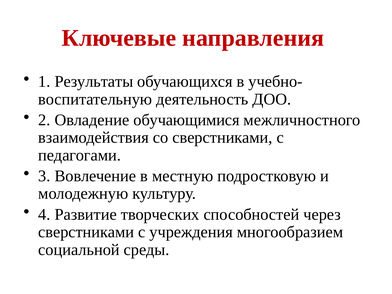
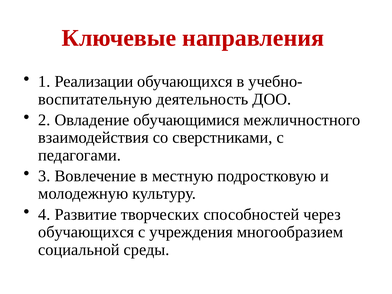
Результаты: Результаты -> Реализации (94, 82)
сверстниками: сверстниками -> обучающихся (86, 232)
